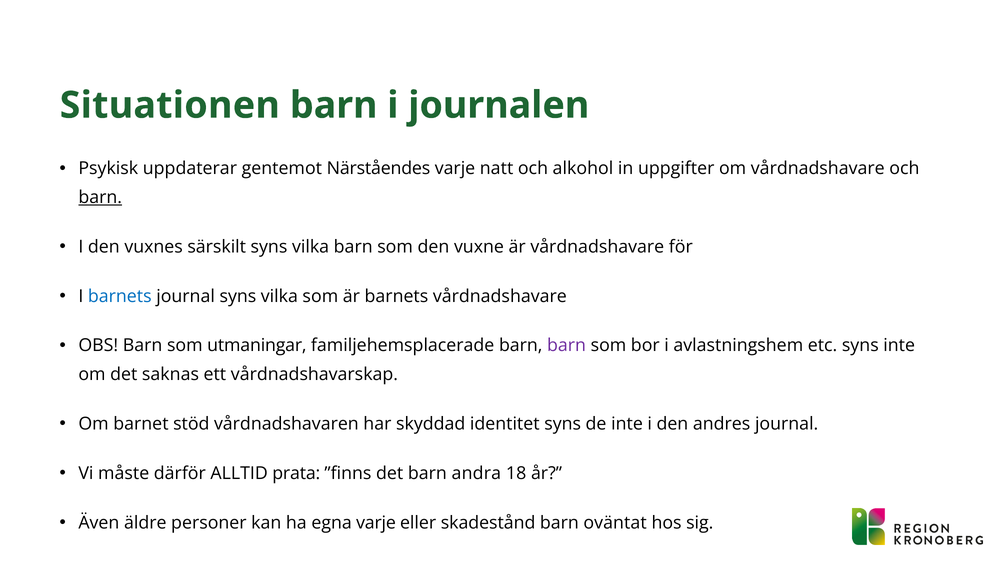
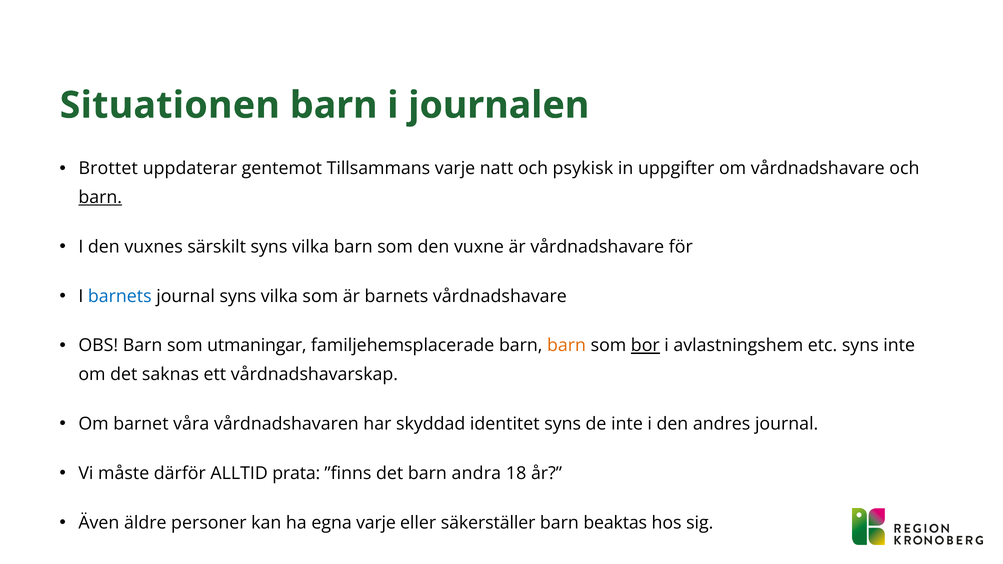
Psykisk: Psykisk -> Brottet (108, 169)
Närståendes: Närståendes -> Tillsammans (378, 169)
alkohol: alkohol -> psykisk (583, 169)
barn colour: purple -> orange (567, 346)
bor underline: none -> present (645, 346)
stöd: stöd -> våra (191, 424)
skadestånd: skadestånd -> säkerställer (488, 523)
oväntat: oväntat -> beaktas (615, 523)
